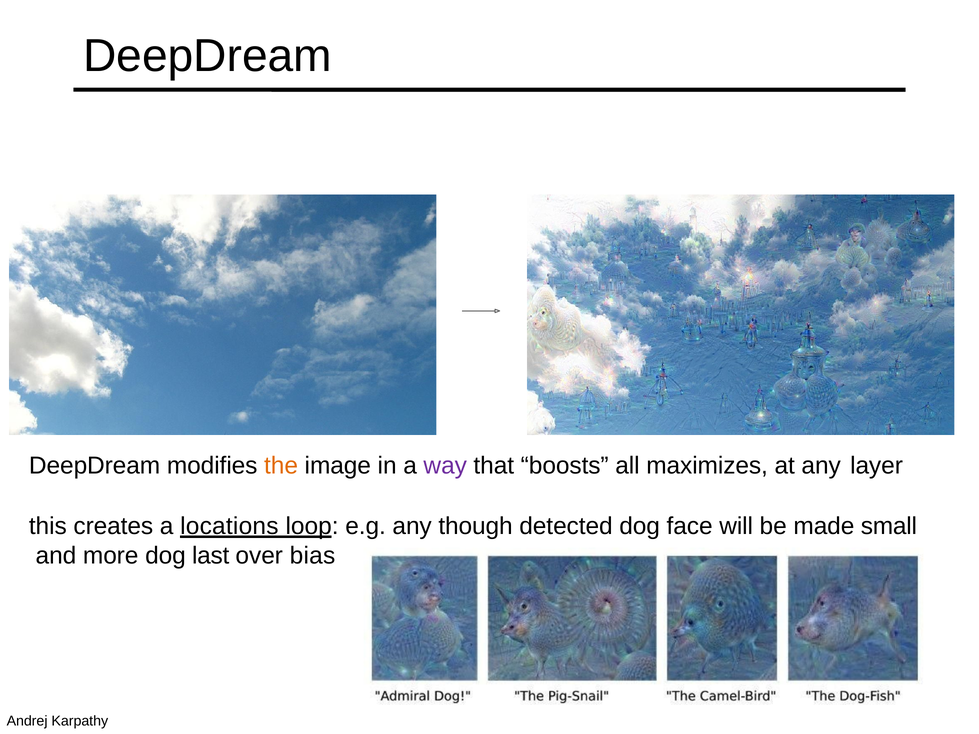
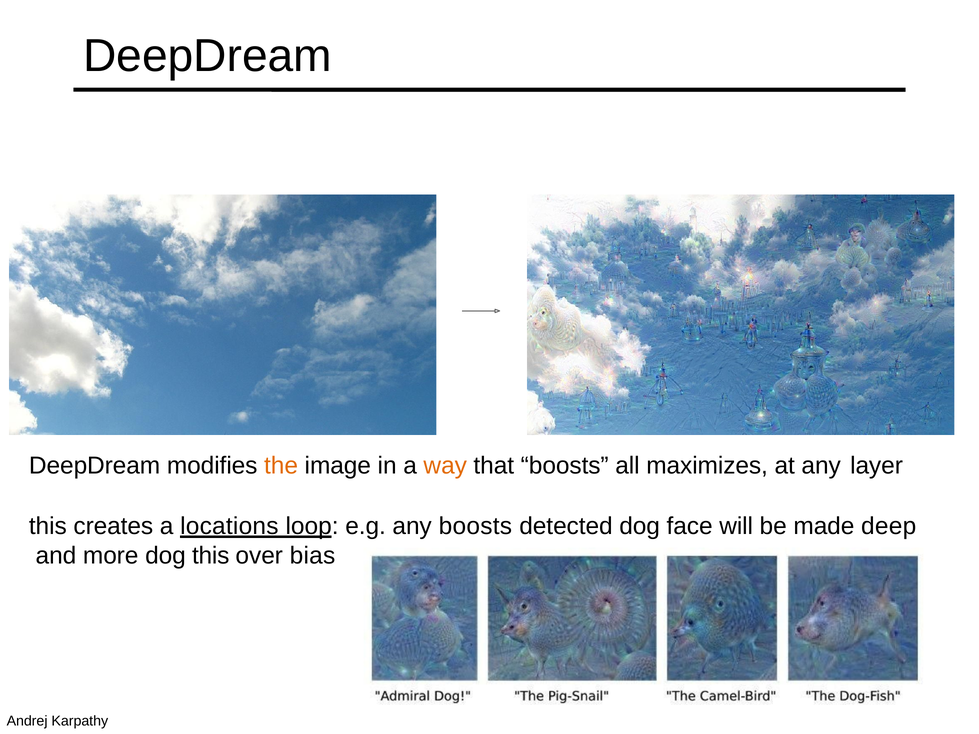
way colour: purple -> orange (445, 466)
any though: though -> boosts (475, 526)
small: small -> deep (889, 526)
dog last: last -> this (211, 556)
